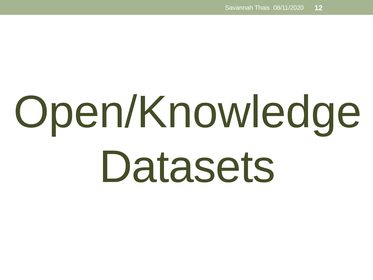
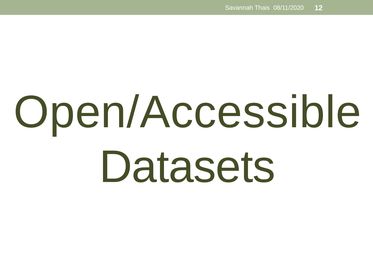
Open/Knowledge: Open/Knowledge -> Open/Accessible (187, 112)
